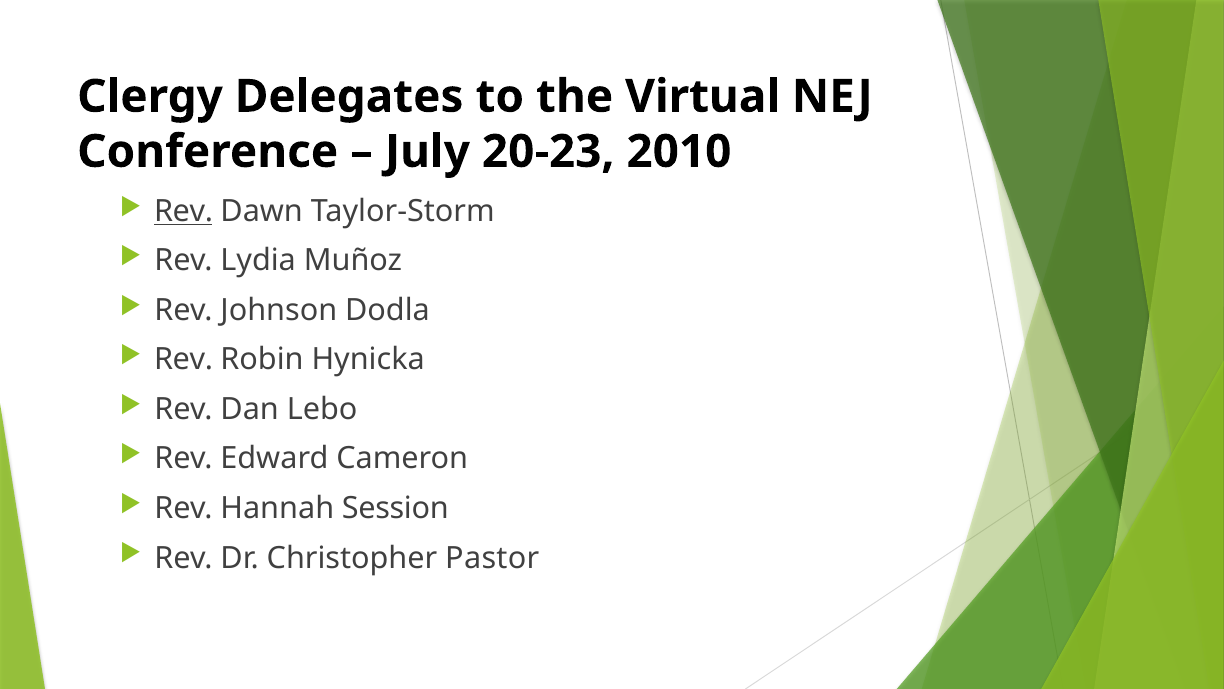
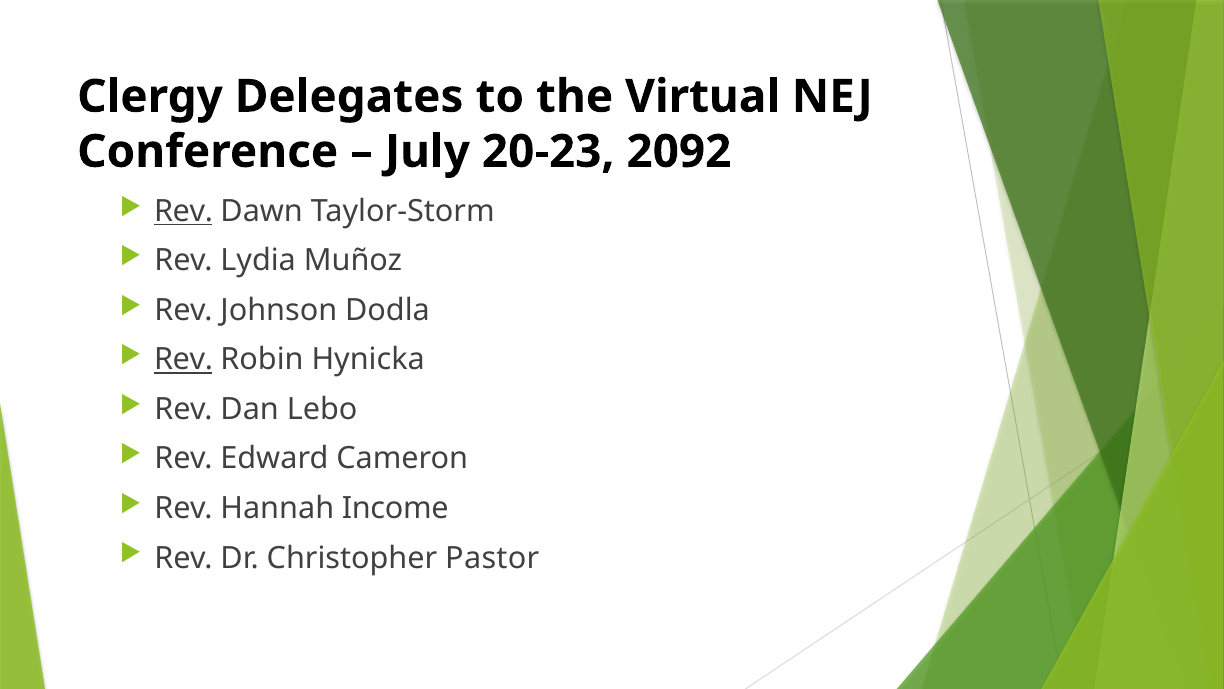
2010: 2010 -> 2092 (679, 152)
Rev underline: none -> present (184, 360)
Session: Session -> Income (395, 508)
